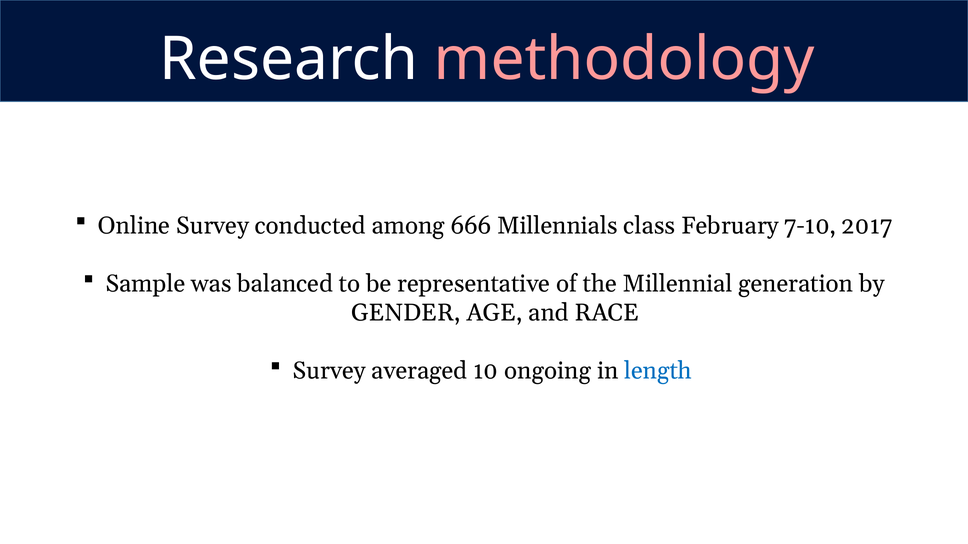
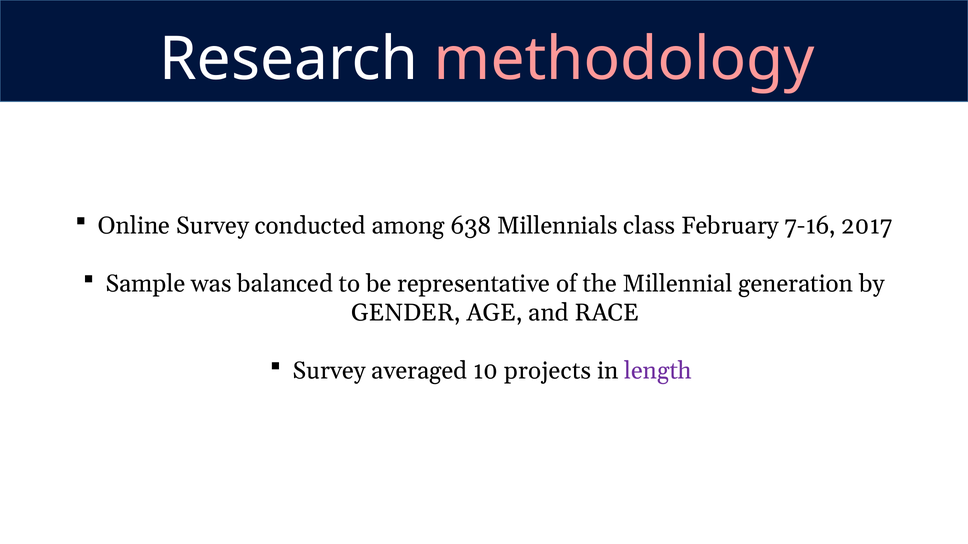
666: 666 -> 638 (471, 226)
7-10: 7-10 -> 7-16 (810, 226)
ongoing: ongoing -> projects (548, 371)
length colour: blue -> purple (658, 371)
